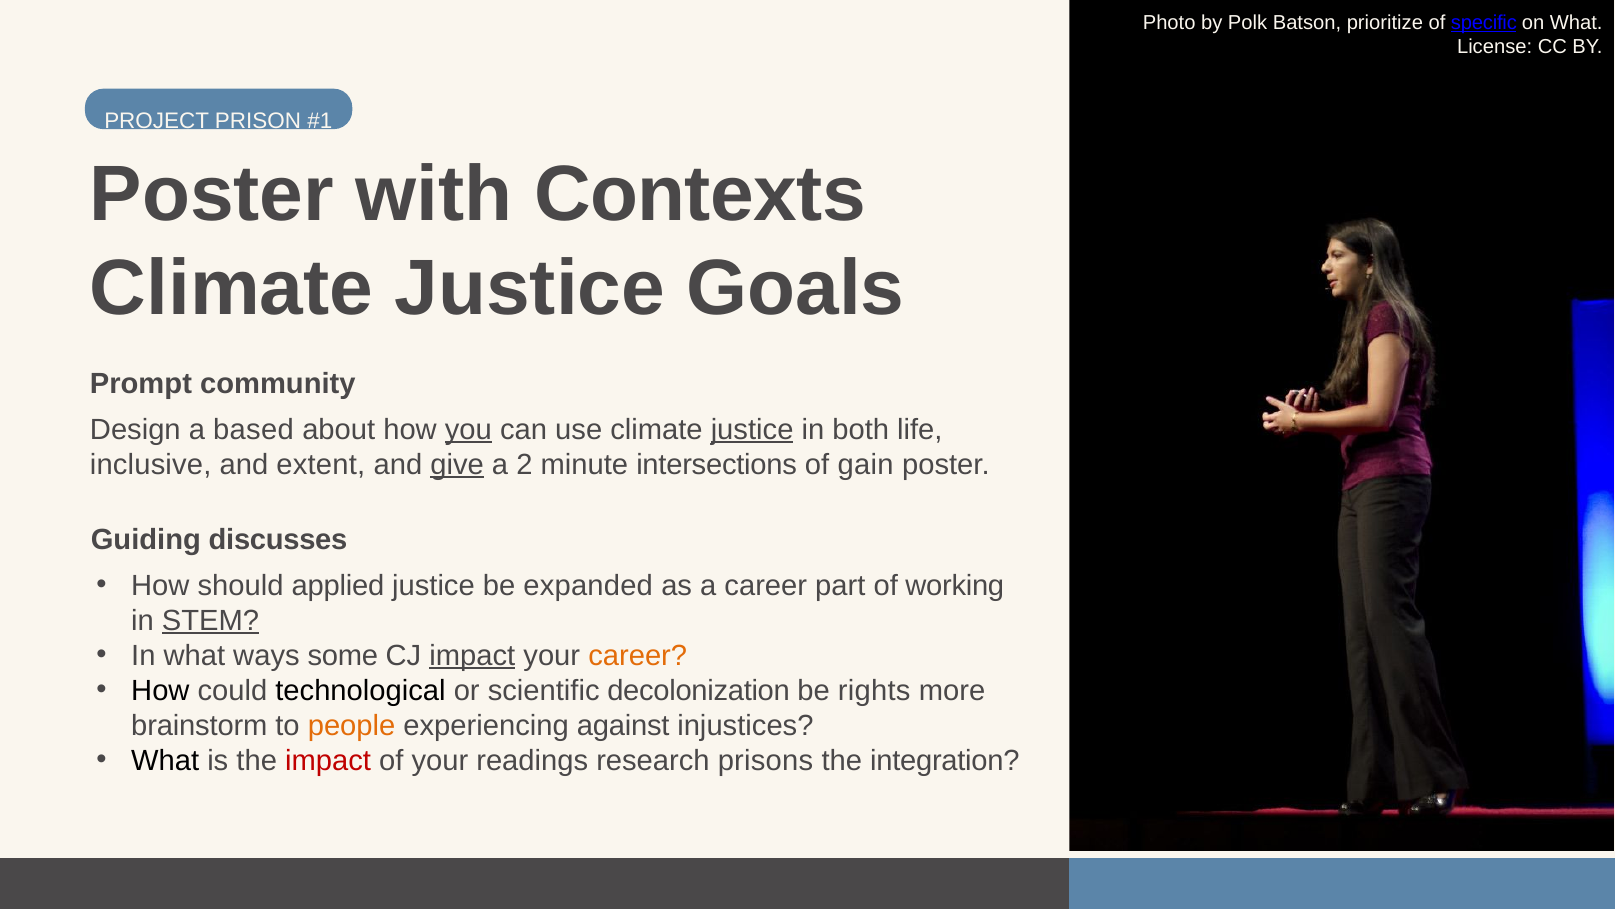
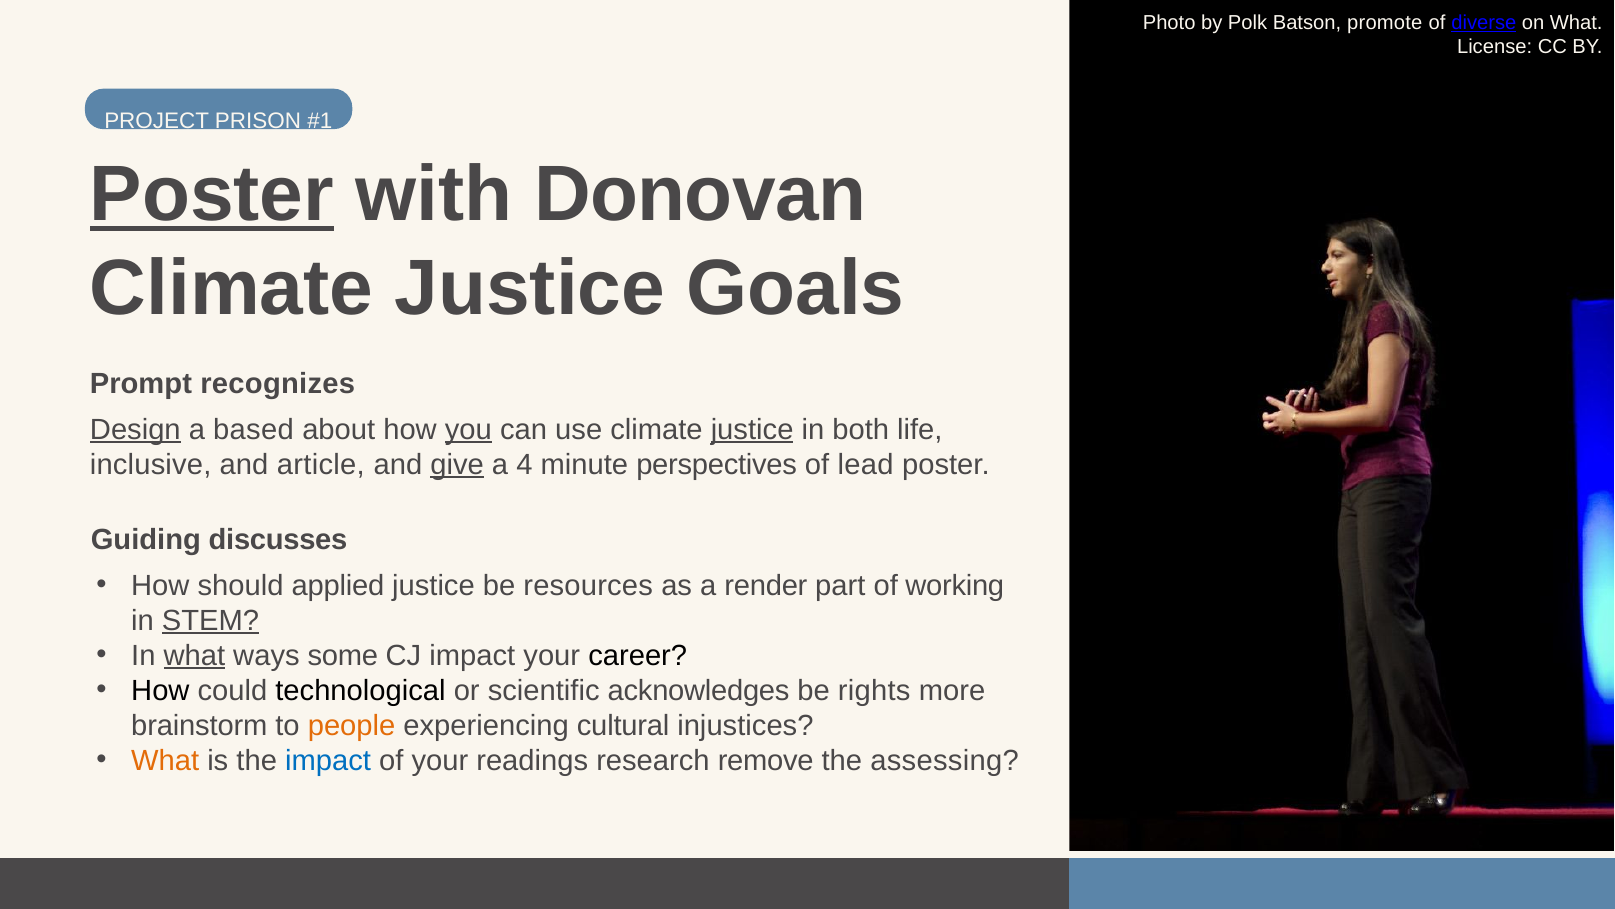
prioritize: prioritize -> promote (1385, 23)
specific: specific -> diverse (1484, 23)
Poster underline: none -> present (212, 194)
Contexts: Contexts -> Donovan (700, 194)
community: community -> recognizes (278, 384)
Design underline: none -> present (135, 429)
extent: extent -> article (321, 464)
2: 2 -> 4 (524, 464)
intersections: intersections -> perspectives (717, 464)
gain: gain -> lead (865, 464)
expanded: expanded -> resources (588, 585)
a career: career -> render (766, 585)
what underline: none -> present (194, 655)
impact underline: present -> none (472, 655)
career colour: orange -> black (638, 655)
decolonization: decolonization -> acknowledges (699, 690)
against: against -> cultural (623, 725)
What colour: black -> orange (165, 760)
impact colour: red -> blue (328, 760)
prisons: prisons -> remove (766, 760)
integration: integration -> assessing (945, 760)
